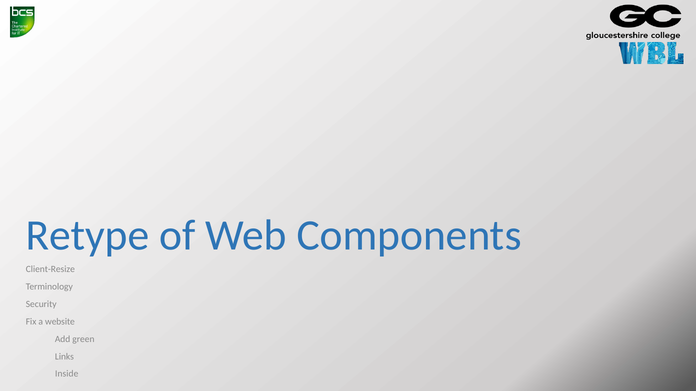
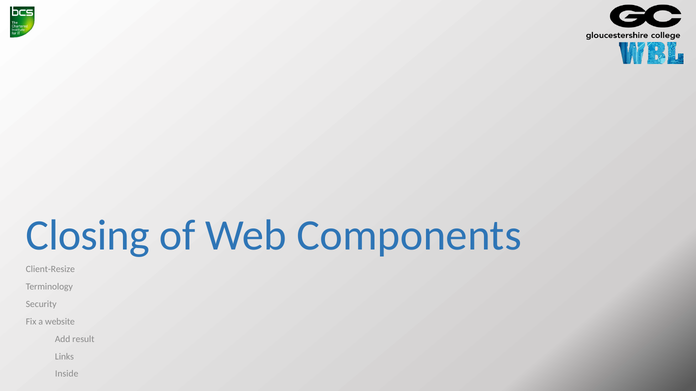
Retype: Retype -> Closing (88, 236)
green: green -> result (83, 339)
